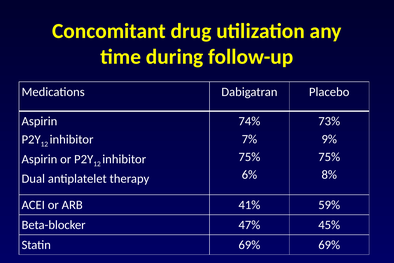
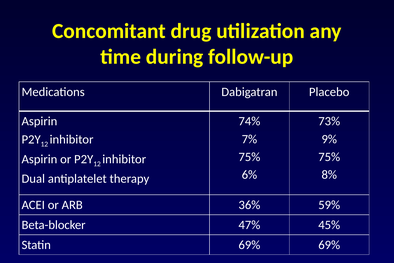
41%: 41% -> 36% (249, 205)
